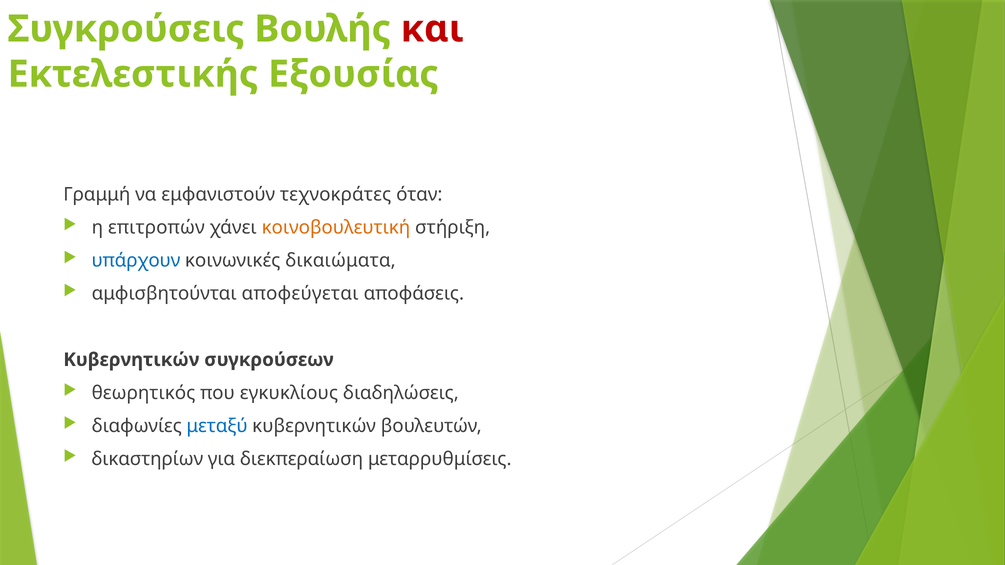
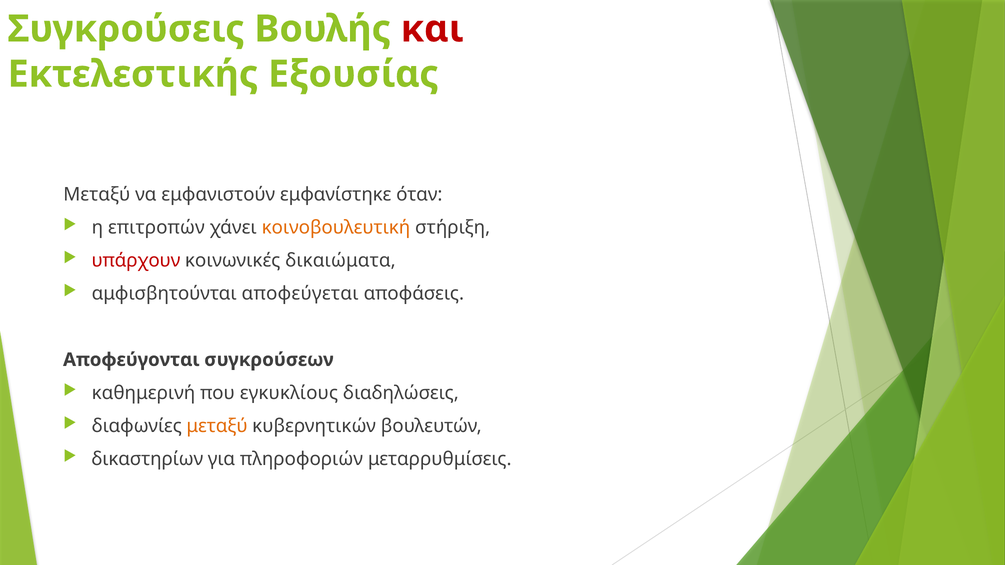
Γραμμή: Γραμμή -> Μεταξύ (97, 195)
τεχνοκράτες: τεχνοκράτες -> εμφανίστηκε (336, 195)
υπάρχουν colour: blue -> red (136, 261)
Κυβερνητικών: Κυβερνητικών -> Αποφεύγονται (131, 360)
θεωρητικός: θεωρητικός -> καθημερινή (143, 393)
μεταξύ colour: blue -> orange (217, 426)
διεκπεραίωση: διεκπεραίωση -> πληροφοριών (301, 459)
